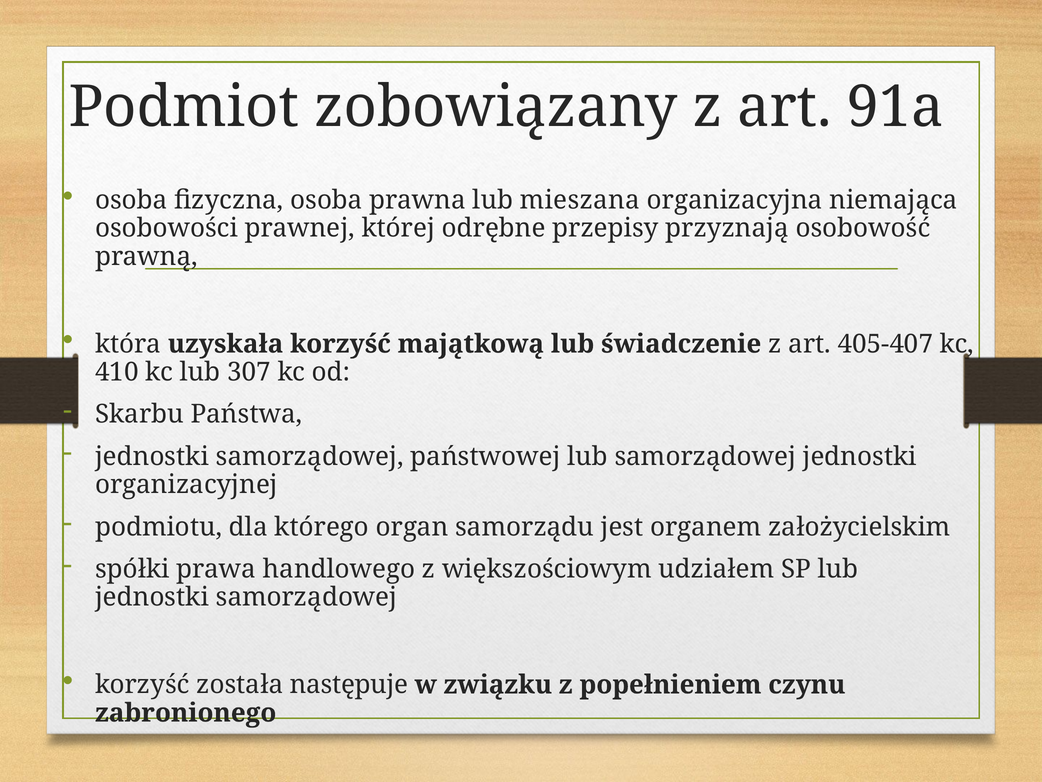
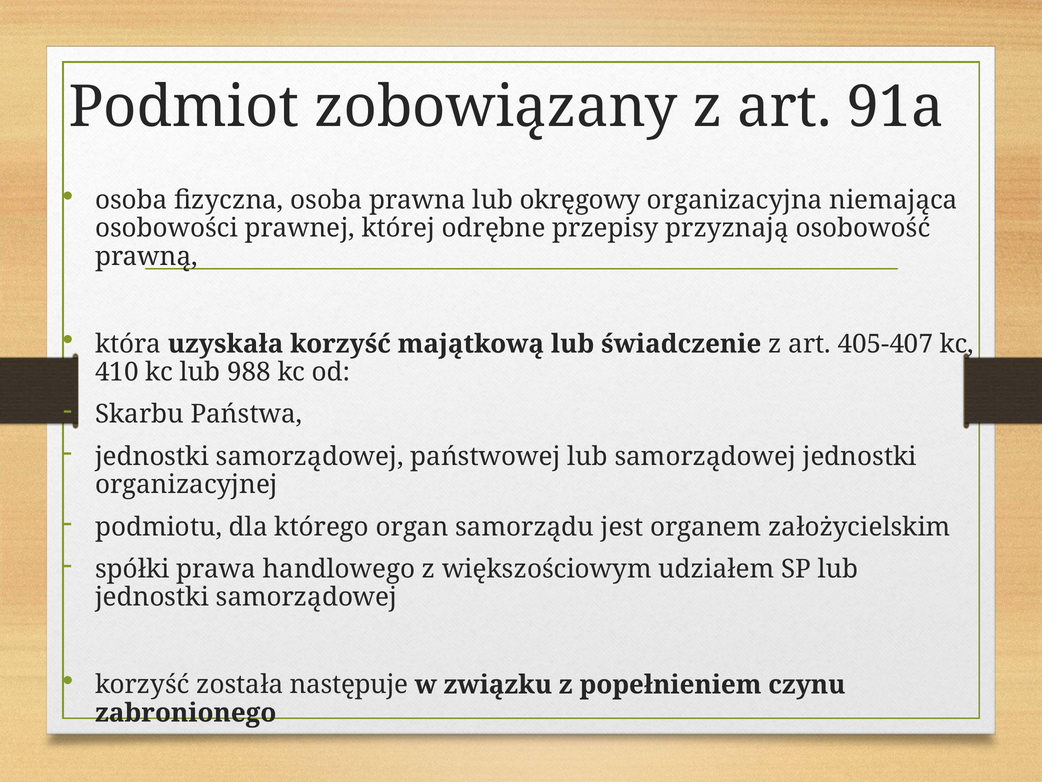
mieszana: mieszana -> okręgowy (580, 200)
307: 307 -> 988 (249, 372)
